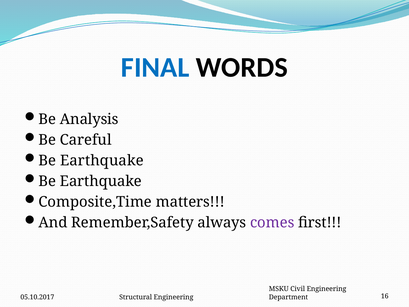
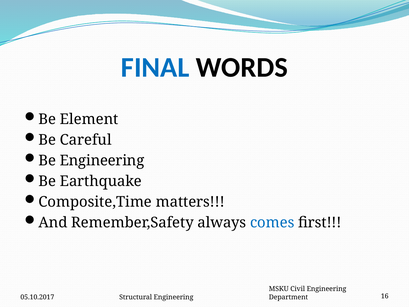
Analysis: Analysis -> Element (89, 119)
Earthquake: Earthquake -> Engineering (102, 160)
comes colour: purple -> blue (272, 222)
